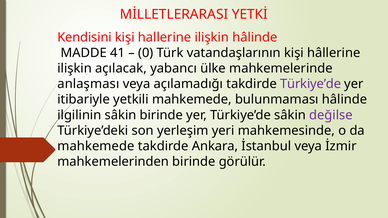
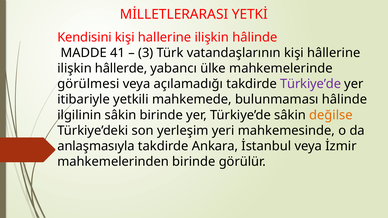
0: 0 -> 3 (146, 53)
açılacak: açılacak -> hâllerde (121, 69)
anlaşması: anlaşması -> görülmesi (88, 84)
değilse colour: purple -> orange (331, 115)
mahkemede: mahkemede -> anlaşmasıyla (96, 146)
